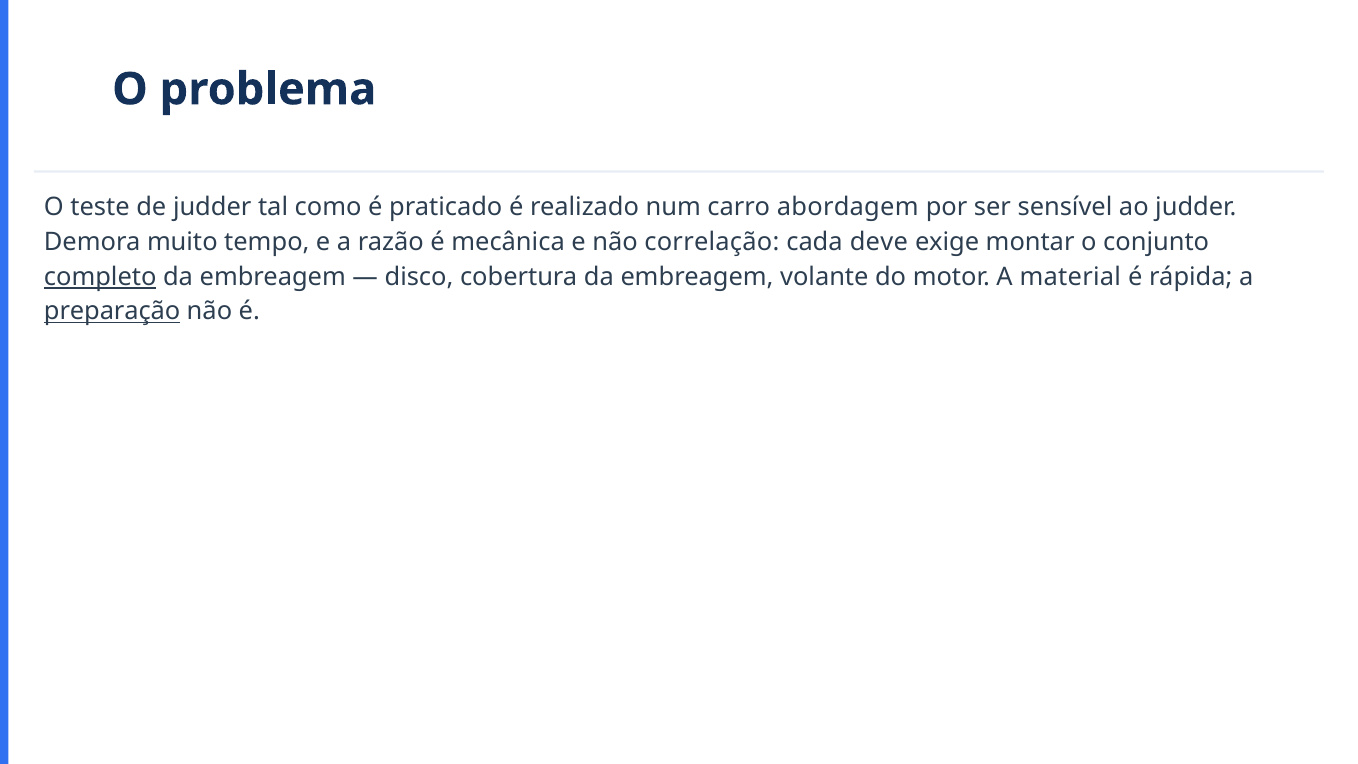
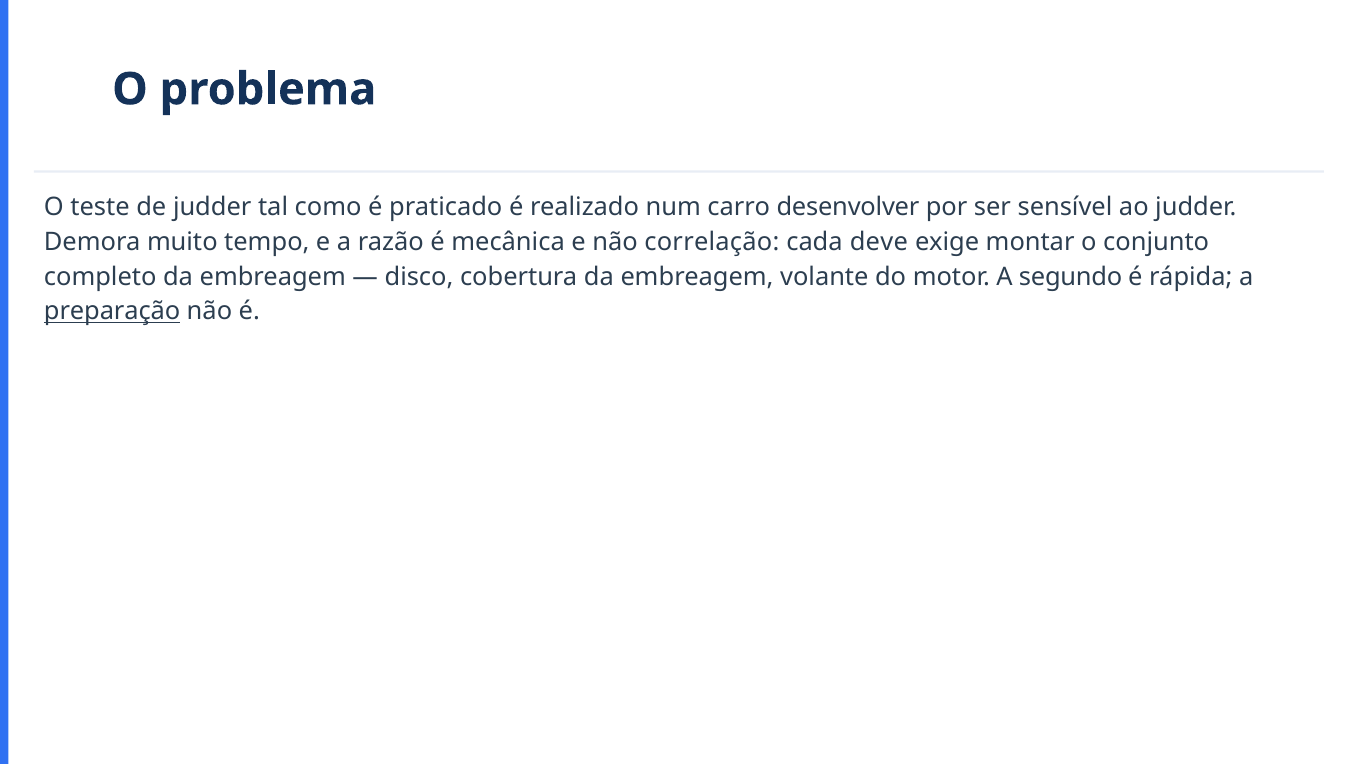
abordagem: abordagem -> desenvolver (848, 208)
completo underline: present -> none (100, 277)
material: material -> segundo (1071, 277)
